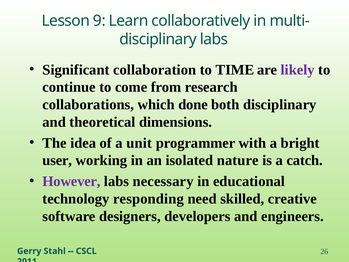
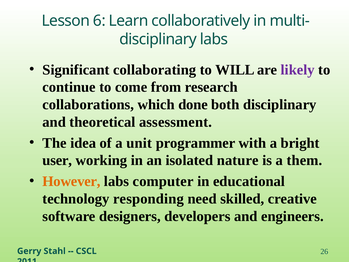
9: 9 -> 6 (99, 21)
collaboration: collaboration -> collaborating (155, 70)
TIME: TIME -> WILL (235, 70)
dimensions: dimensions -> assessment (175, 122)
catch: catch -> them (304, 160)
However colour: purple -> orange (71, 181)
necessary: necessary -> computer (163, 181)
